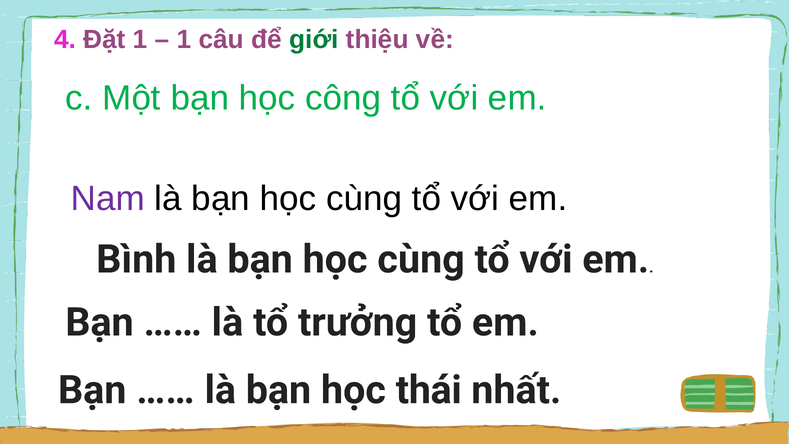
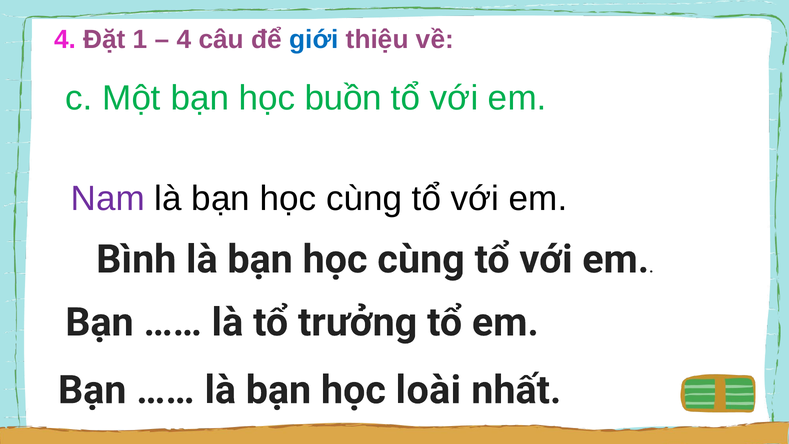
1: 1 -> 4 (184, 39)
giới colour: green -> blue (314, 39)
công: công -> buồn (343, 98)
thái: thái -> loài (428, 390)
